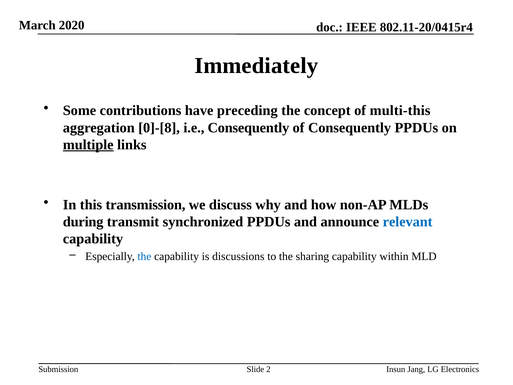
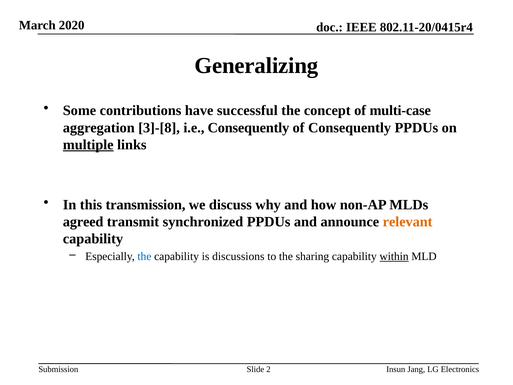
Immediately: Immediately -> Generalizing (256, 66)
preceding: preceding -> successful (247, 110)
multi-this: multi-this -> multi-case (400, 110)
0]-[8: 0]-[8 -> 3]-[8 (159, 128)
during: during -> agreed (83, 222)
relevant colour: blue -> orange (408, 222)
within underline: none -> present (394, 256)
